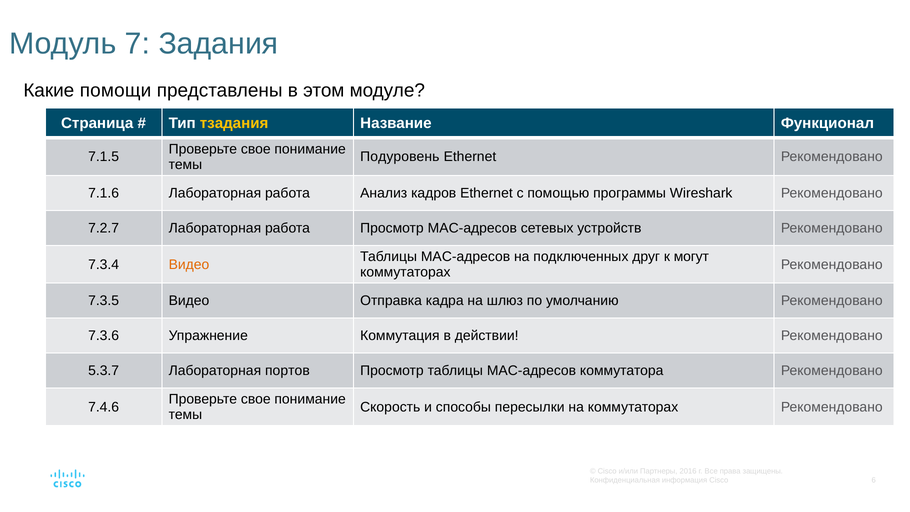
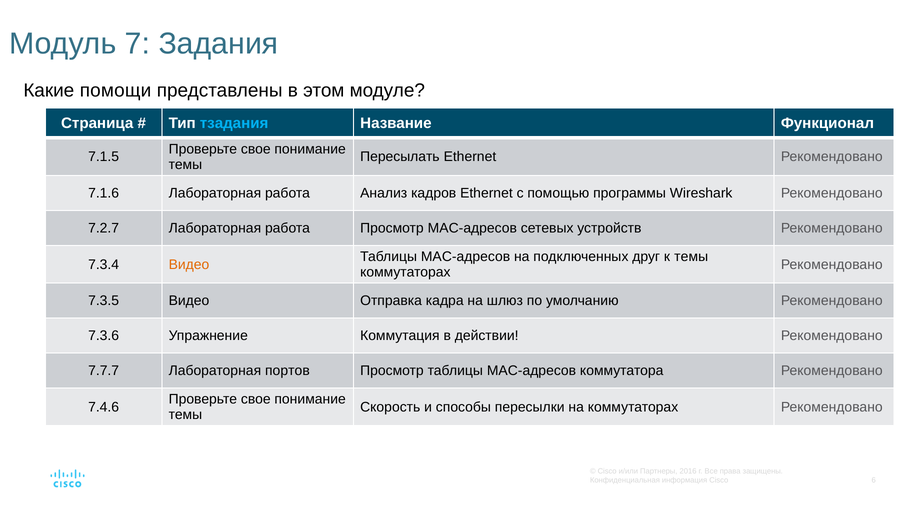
тзадания colour: yellow -> light blue (234, 123)
Подуровень: Подуровень -> Пересылать (400, 157)
к могут: могут -> темы (691, 257)
5.3.7: 5.3.7 -> 7.7.7 (104, 371)
